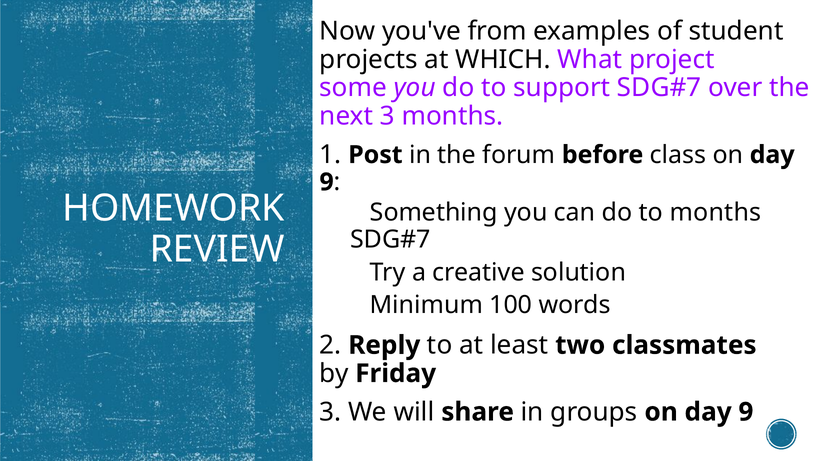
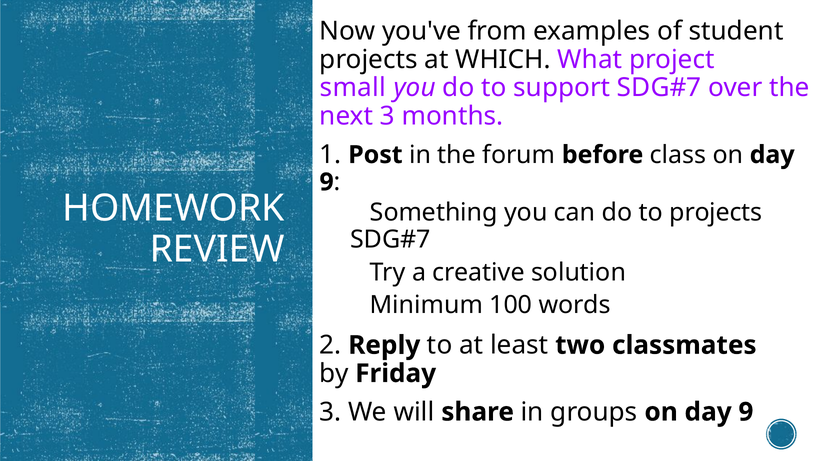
some: some -> small (353, 88)
to months: months -> projects (716, 212)
